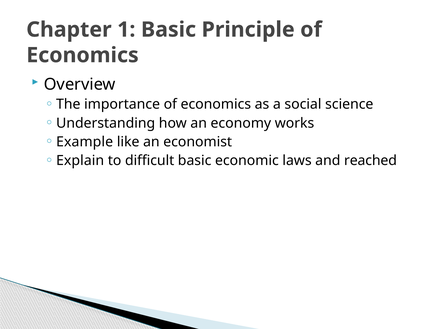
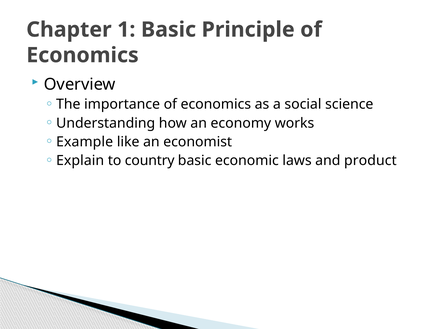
difficult: difficult -> country (150, 161)
reached: reached -> product (370, 161)
